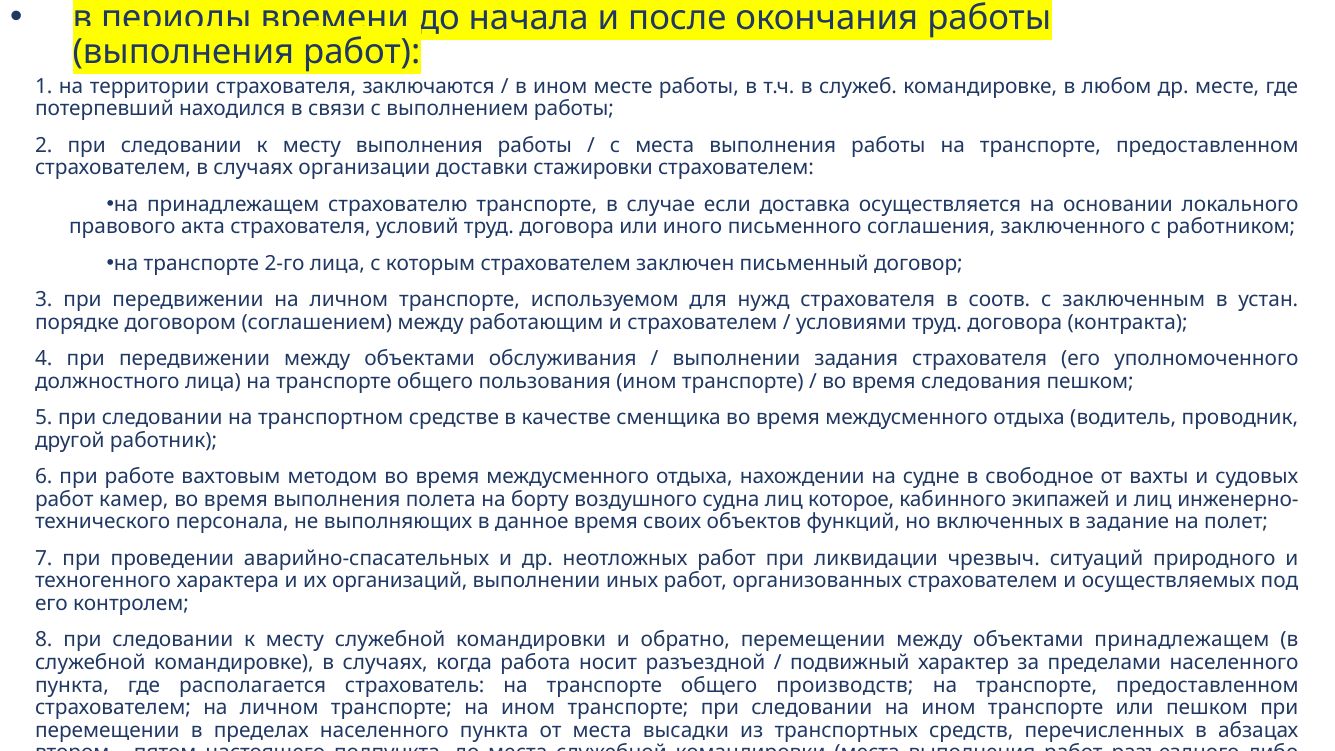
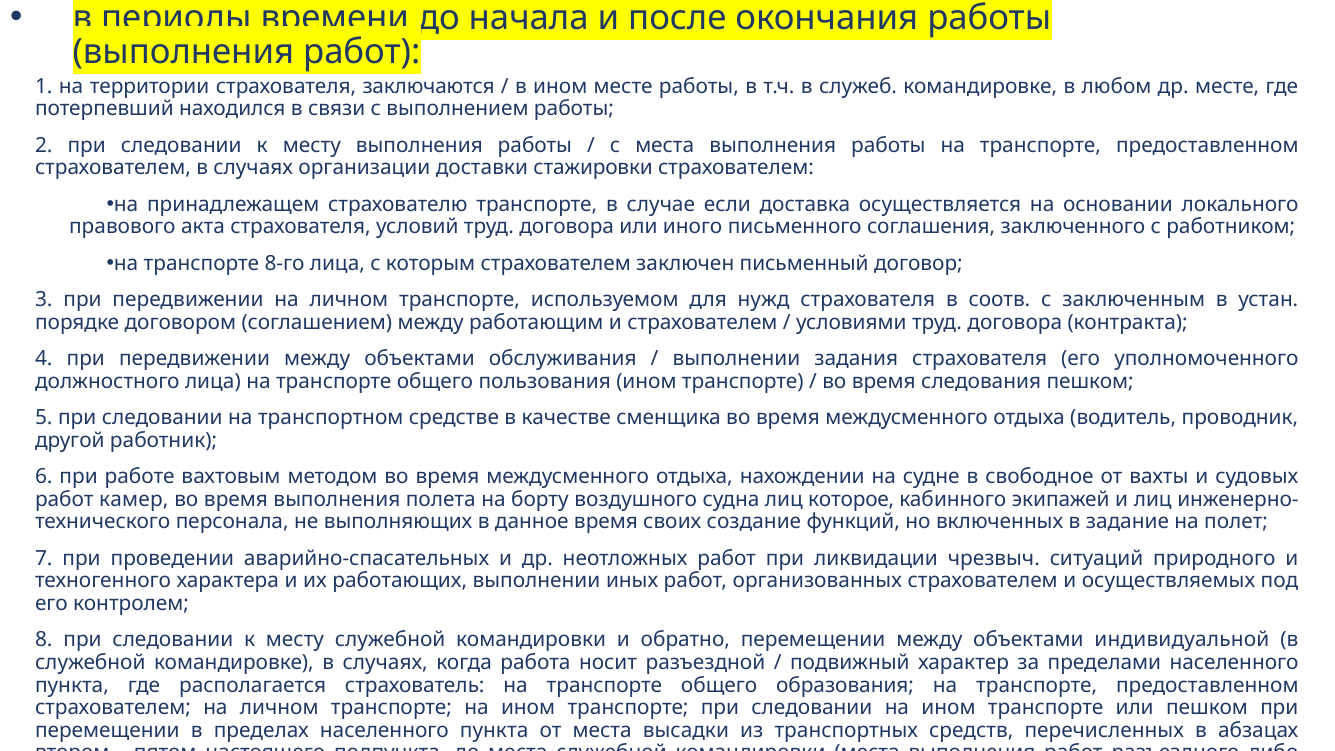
2-го: 2-го -> 8-го (285, 263)
объектов: объектов -> создание (754, 522)
организаций: организаций -> работающих (400, 581)
объектами принадлежащем: принадлежащем -> индивидуальной (1182, 640)
производств: производств -> образования (845, 685)
